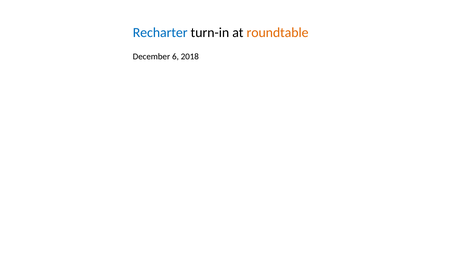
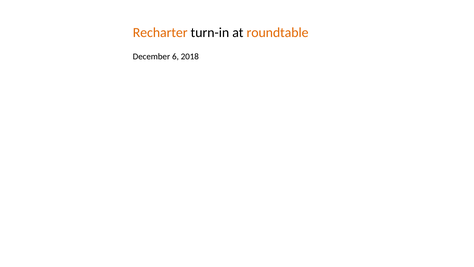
Recharter colour: blue -> orange (160, 33)
